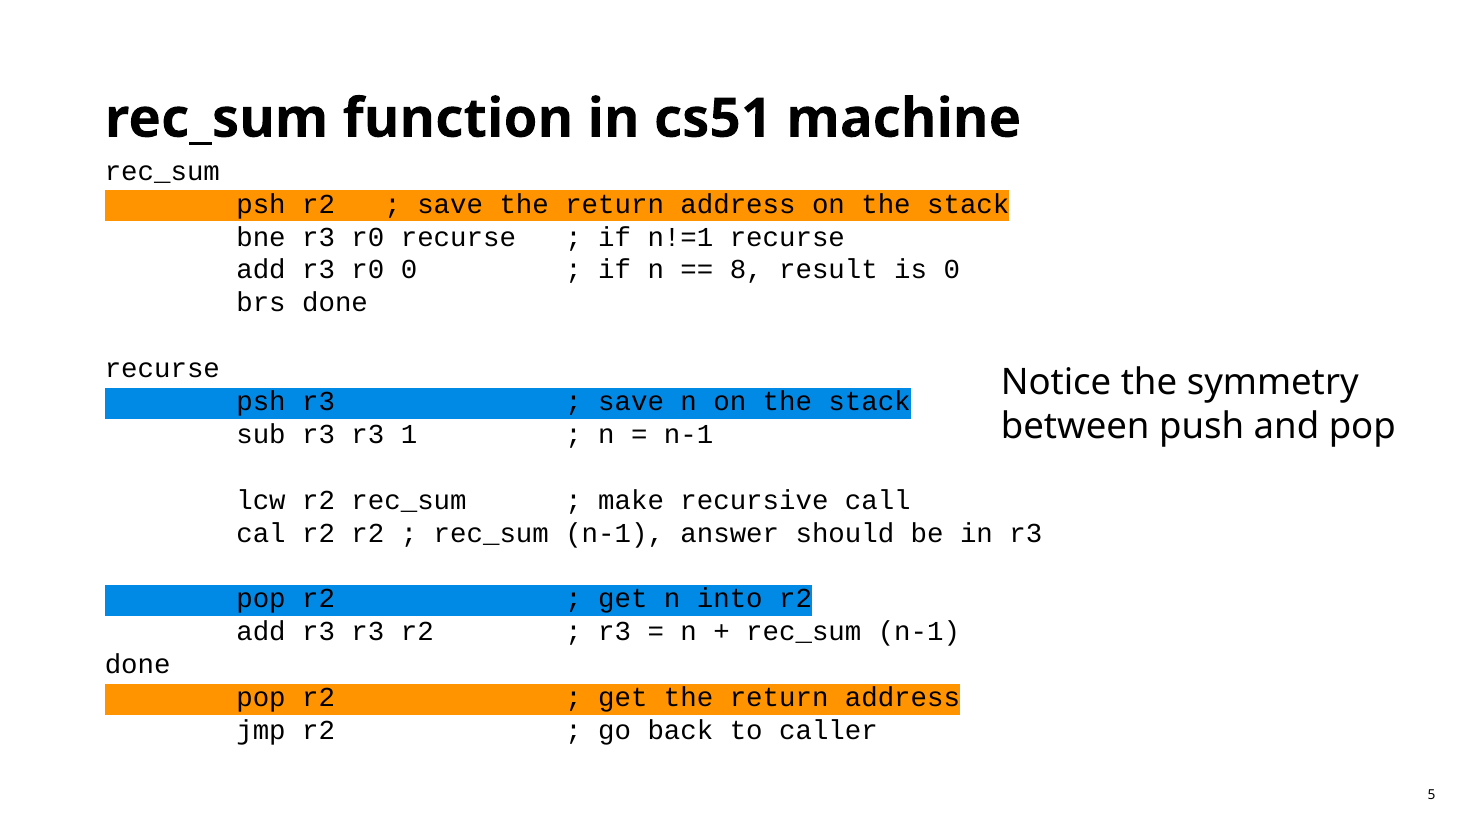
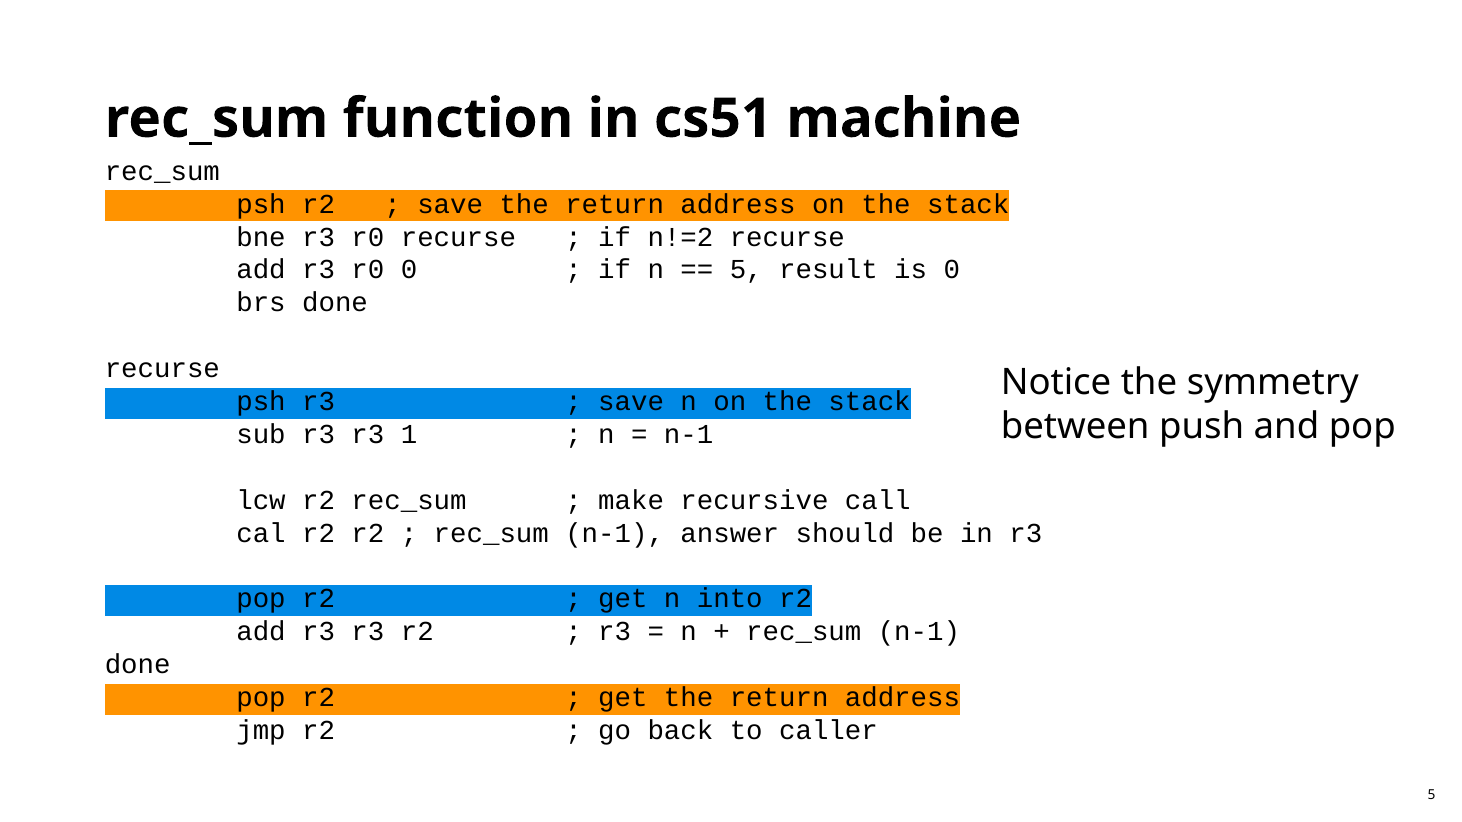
n!=1: n!=1 -> n!=2 (680, 237)
8: 8 -> 5 (746, 270)
